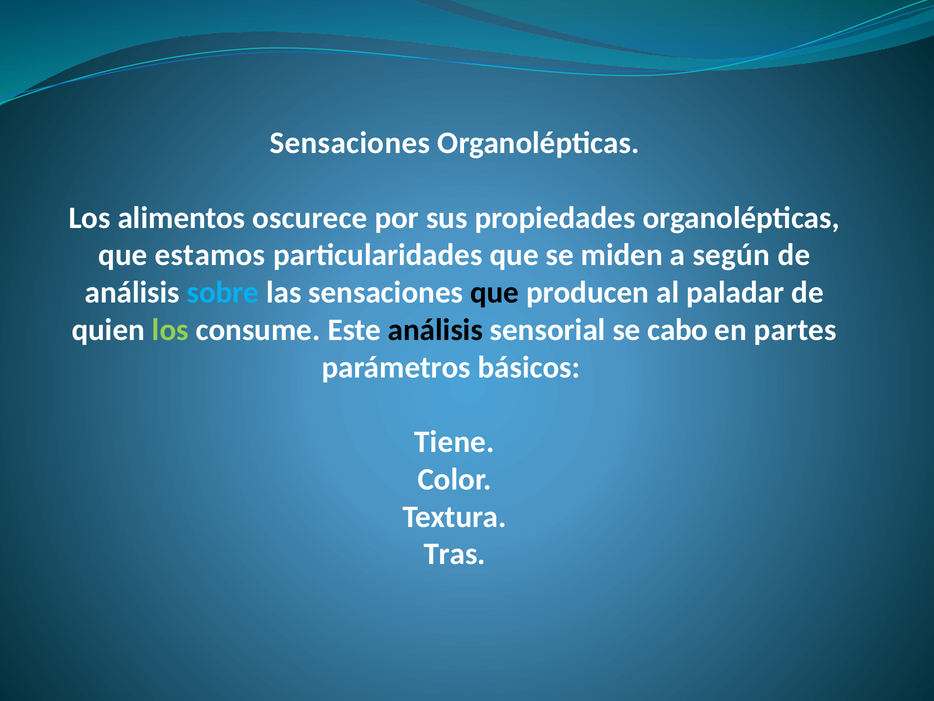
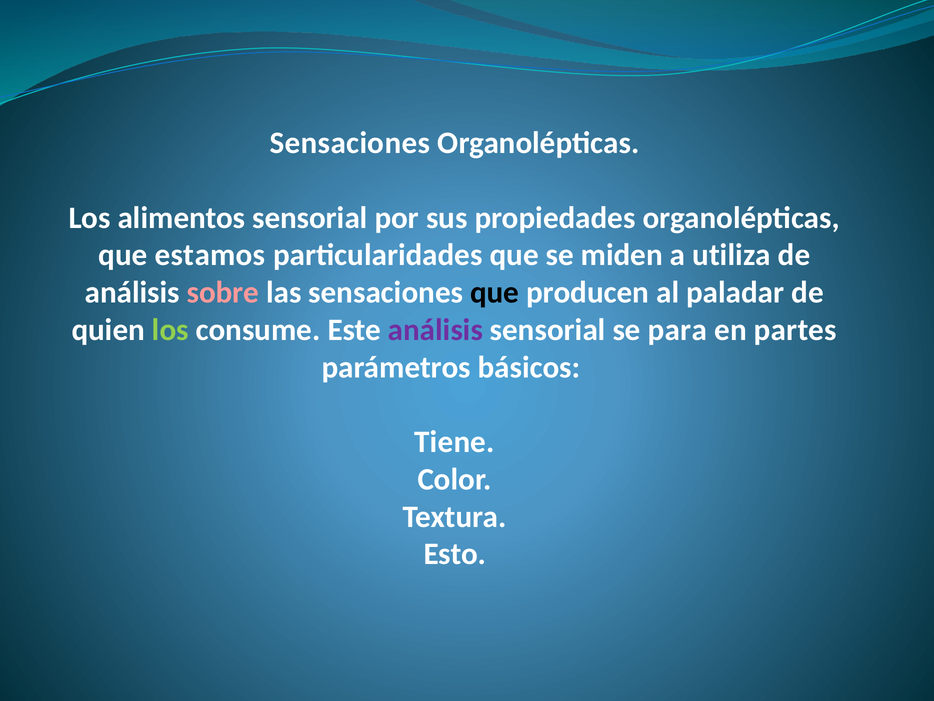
alimentos oscurece: oscurece -> sensorial (310, 218)
según: según -> utiliza (732, 255)
sobre colour: light blue -> pink (223, 292)
análisis colour: black -> purple (435, 330)
cabo: cabo -> para (677, 330)
Tras: Tras -> Esto (455, 554)
